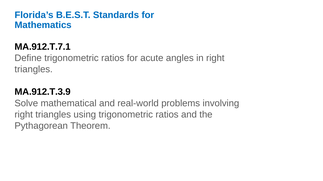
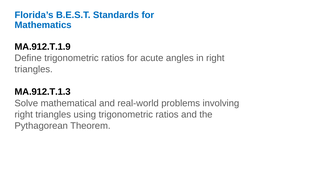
MA.912.T.7.1: MA.912.T.7.1 -> MA.912.T.1.9 (43, 47)
MA.912.T.3.9: MA.912.T.3.9 -> MA.912.T.1.3 (43, 92)
